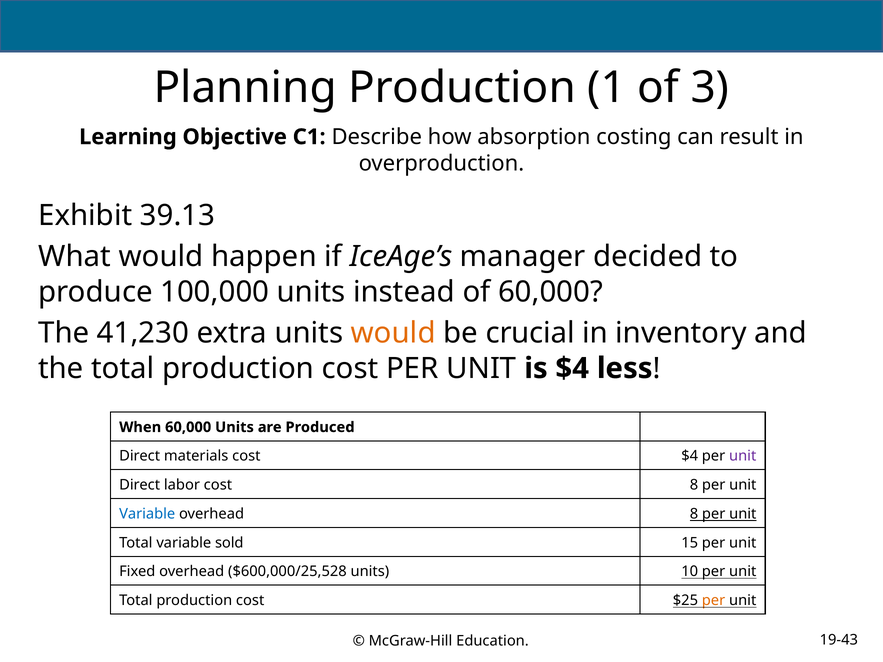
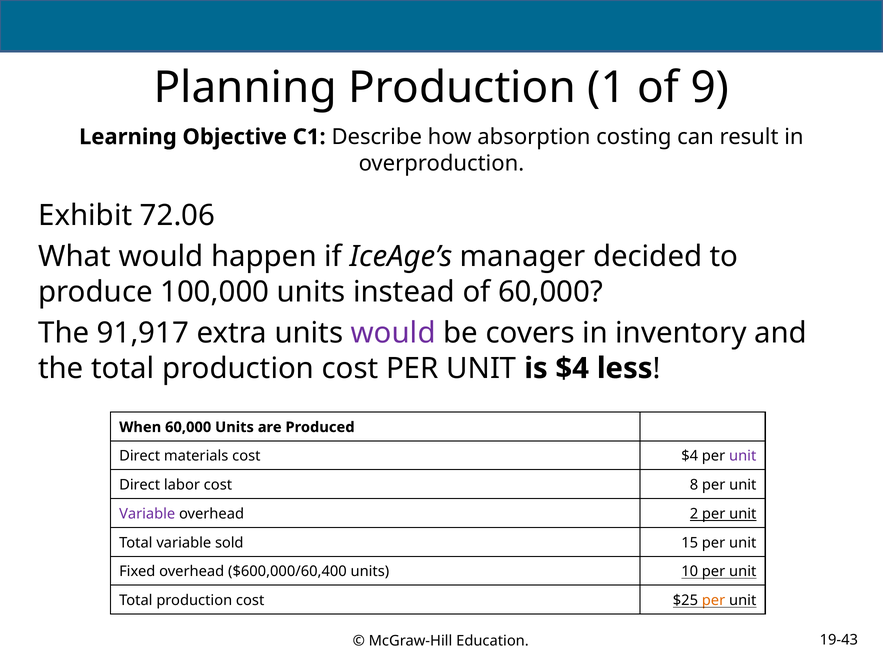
3: 3 -> 9 (710, 88)
39.13: 39.13 -> 72.06 (177, 215)
41,230: 41,230 -> 91,917 (143, 333)
would colour: orange -> purple (393, 333)
crucial: crucial -> covers (530, 333)
Variable colour: blue -> purple (147, 514)
overhead 8: 8 -> 2 (694, 514)
$600,000/25,528: $600,000/25,528 -> $600,000/60,400 (287, 572)
